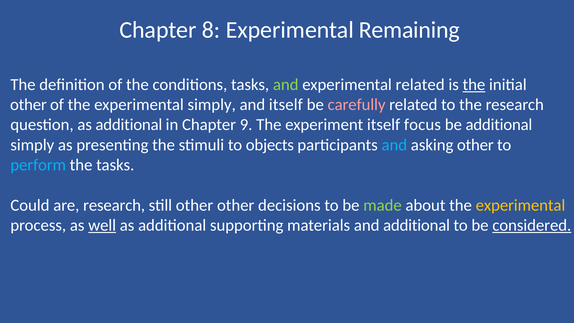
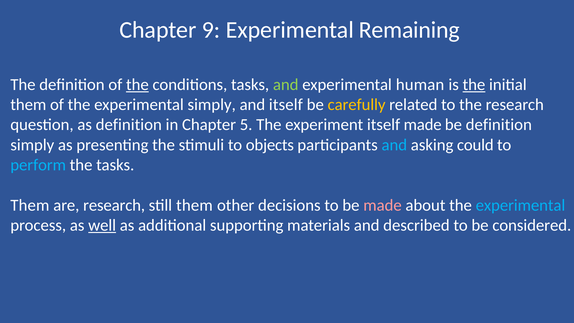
8: 8 -> 9 (211, 30)
the underline: none -> present (137, 84)
experimental related: related -> human (420, 84)
other: other -> them (28, 105)
carefully colour: pink -> yellow (357, 105)
question as additional: additional -> definition (129, 125)
9: 9 -> 5 (246, 125)
itself focus: focus -> made (423, 125)
be additional: additional -> definition (499, 125)
asking other: other -> could (475, 145)
Could: Could -> Them (30, 205)
still other: other -> them (194, 205)
made colour: light green -> pink (382, 205)
experimental colour: yellow -> light blue (520, 205)
and additional: additional -> described (416, 225)
considered underline: present -> none (532, 225)
